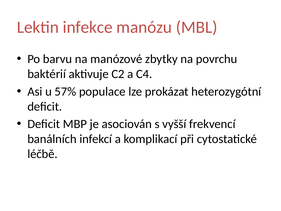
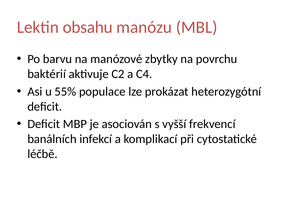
infekce: infekce -> obsahu (88, 27)
57%: 57% -> 55% (65, 91)
